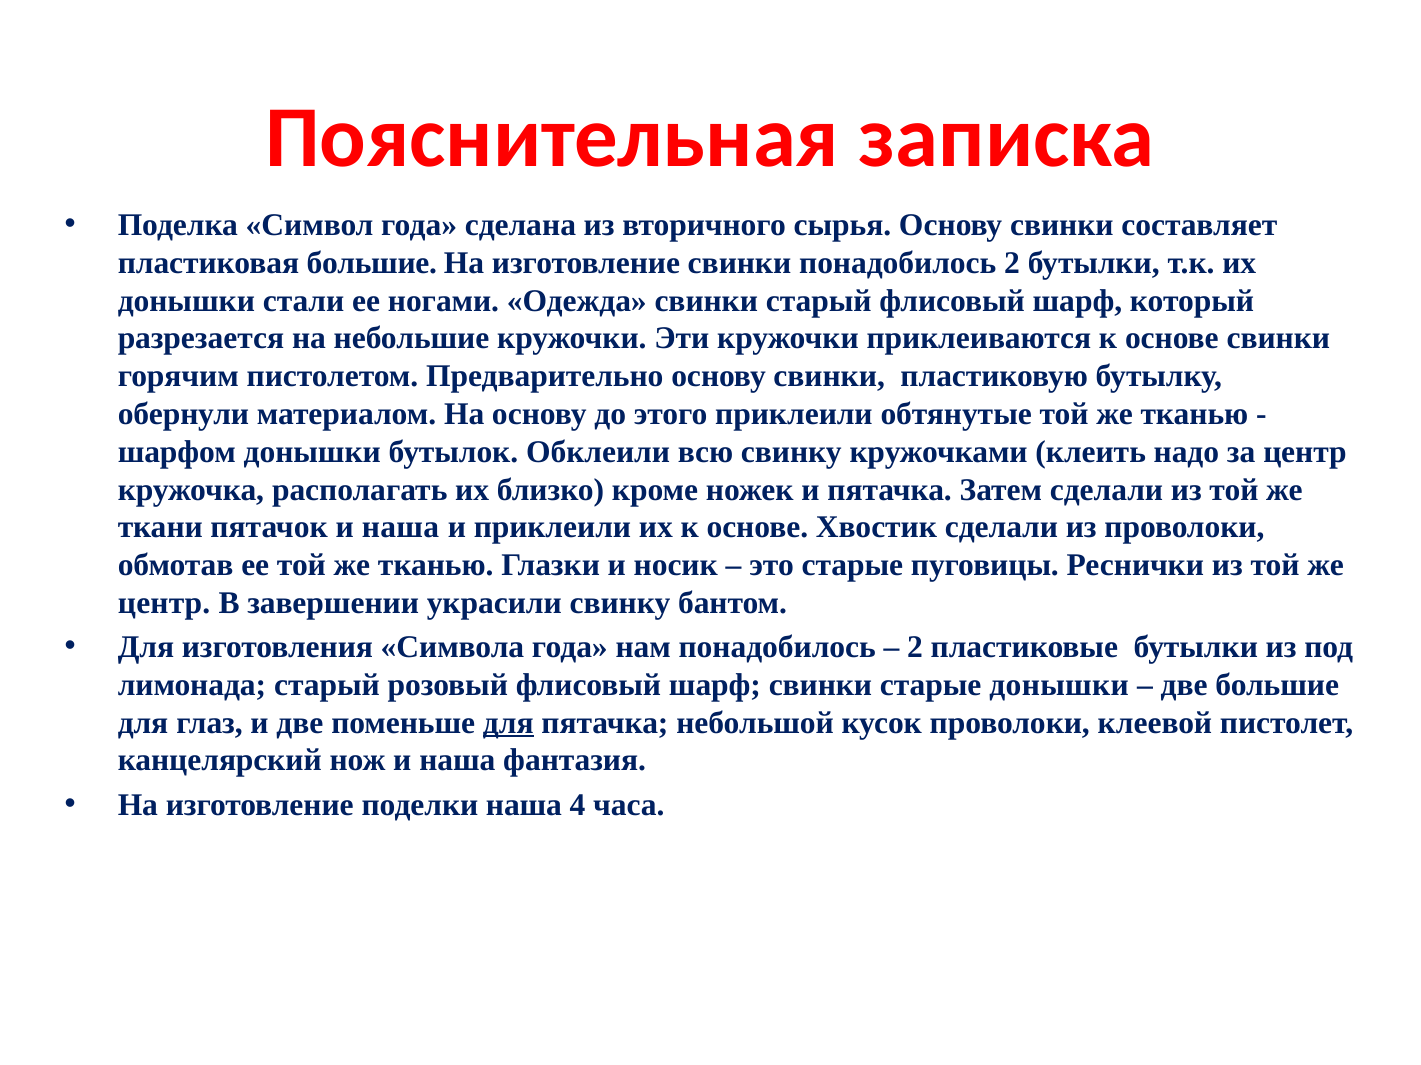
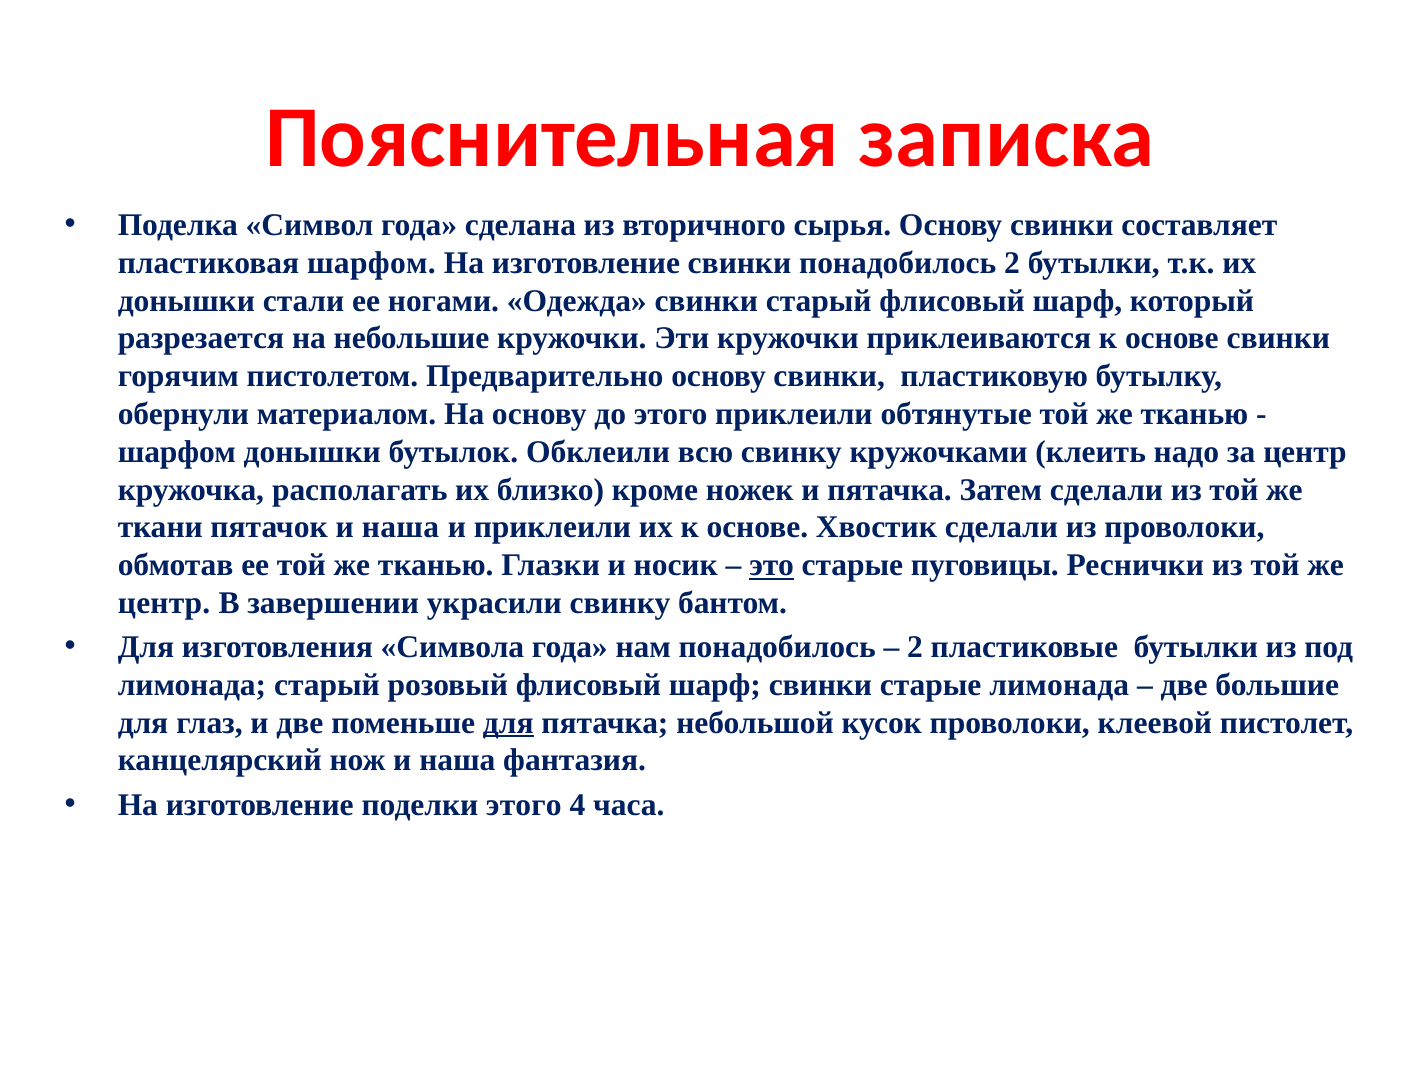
пластиковая большие: большие -> шарфом (371, 263)
это underline: none -> present (772, 566)
старые донышки: донышки -> лимонада (1059, 685)
поделки наша: наша -> этого (524, 805)
